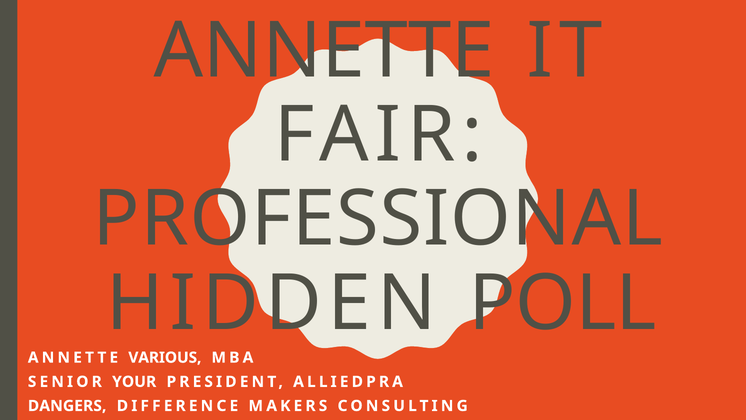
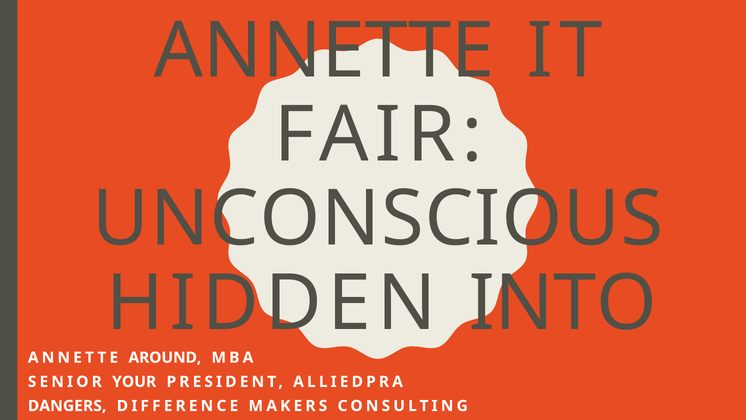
PROFESSIONAL: PROFESSIONAL -> UNCONSCIOUS (378, 219)
POLL: POLL -> INTO (563, 303)
VARIOUS: VARIOUS -> AROUND (165, 357)
